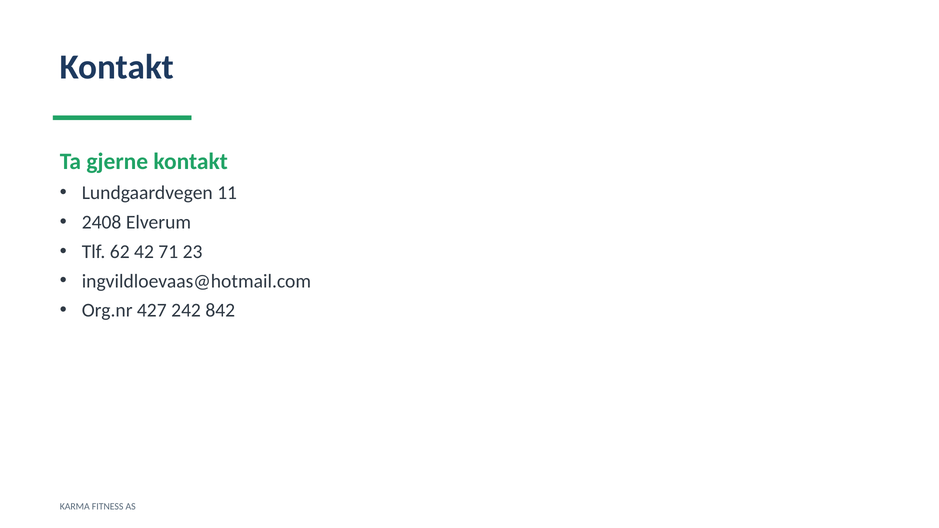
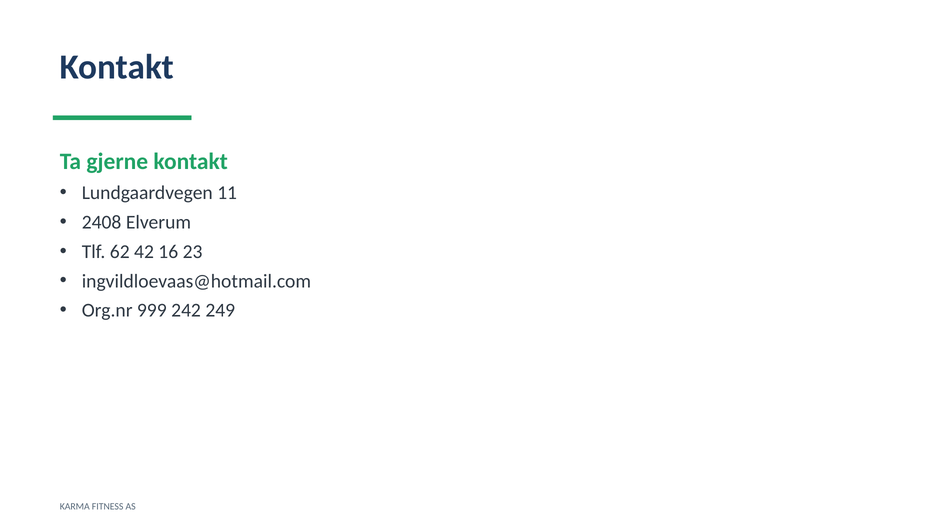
71: 71 -> 16 (168, 252)
427: 427 -> 999 (152, 311)
842: 842 -> 249 (220, 311)
